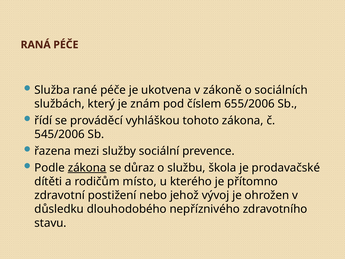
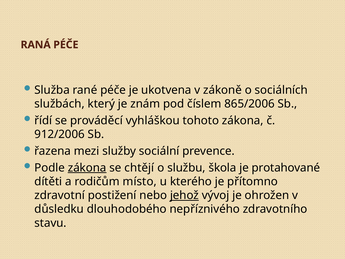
655/2006: 655/2006 -> 865/2006 (250, 104)
545/2006: 545/2006 -> 912/2006 (60, 134)
důraz: důraz -> chtějí (139, 168)
prodavačské: prodavačské -> protahované (286, 168)
jehož underline: none -> present (184, 195)
